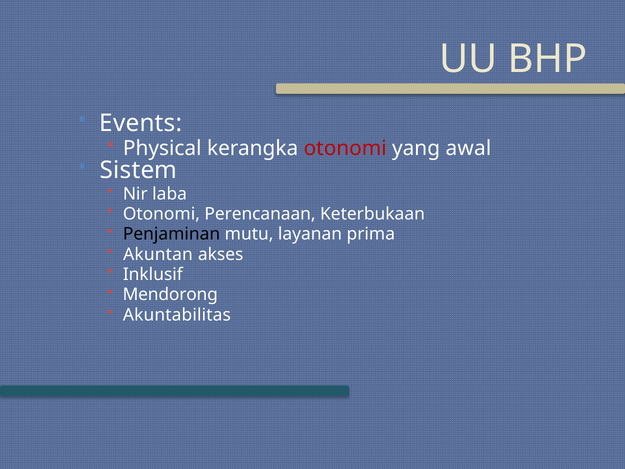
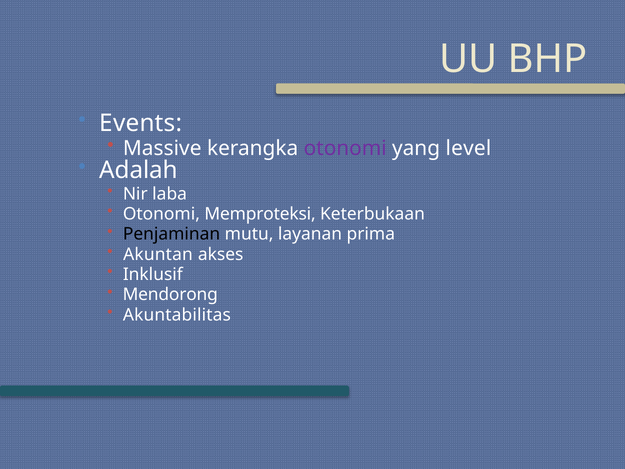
Physical: Physical -> Massive (162, 148)
otonomi colour: red -> purple (345, 148)
awal: awal -> level (468, 148)
Sistem: Sistem -> Adalah (139, 170)
Perencanaan: Perencanaan -> Memproteksi (260, 214)
